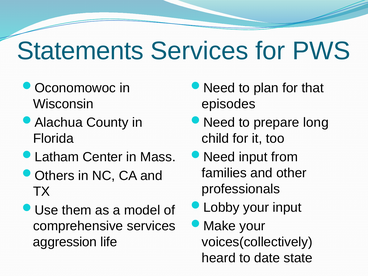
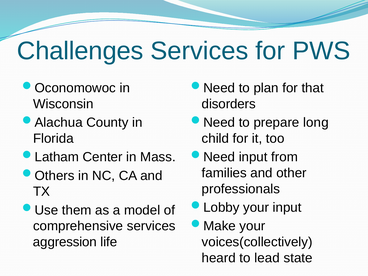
Statements: Statements -> Challenges (80, 51)
episodes: episodes -> disorders (229, 104)
date: date -> lead (267, 258)
